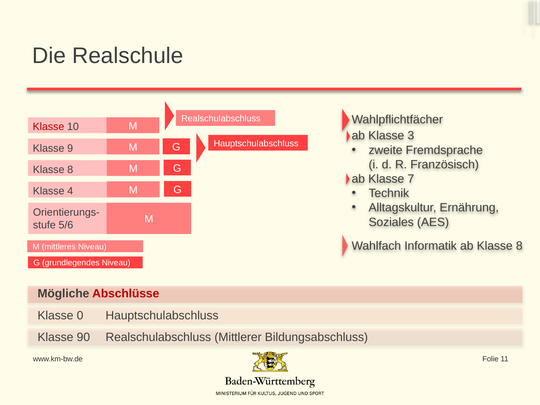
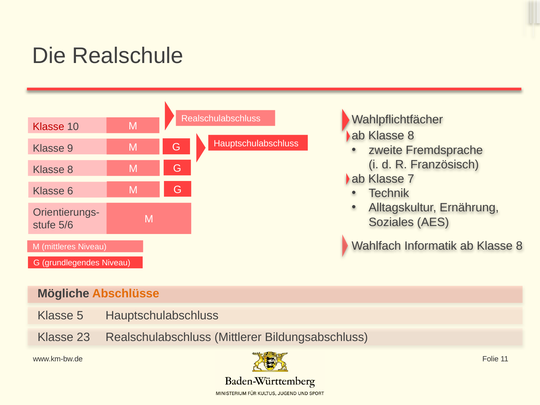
3: 3 -> 8 (411, 136)
4: 4 -> 6 (70, 191)
Abschlüsse colour: red -> orange (126, 294)
0: 0 -> 5 (80, 315)
90: 90 -> 23 (83, 337)
